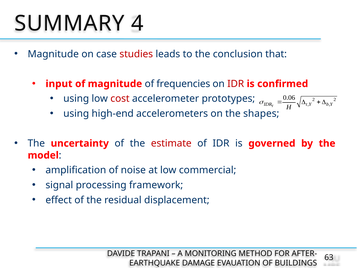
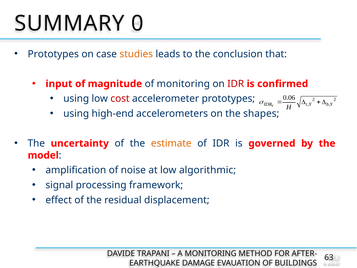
4: 4 -> 0 (137, 23)
Magnitude: Magnitude -> Prototypes (53, 54)
studies colour: red -> orange (136, 54)
of frequencies: frequencies -> monitoring (183, 84)
estimate colour: red -> orange (171, 143)
commercial: commercial -> algorithmic (208, 170)
